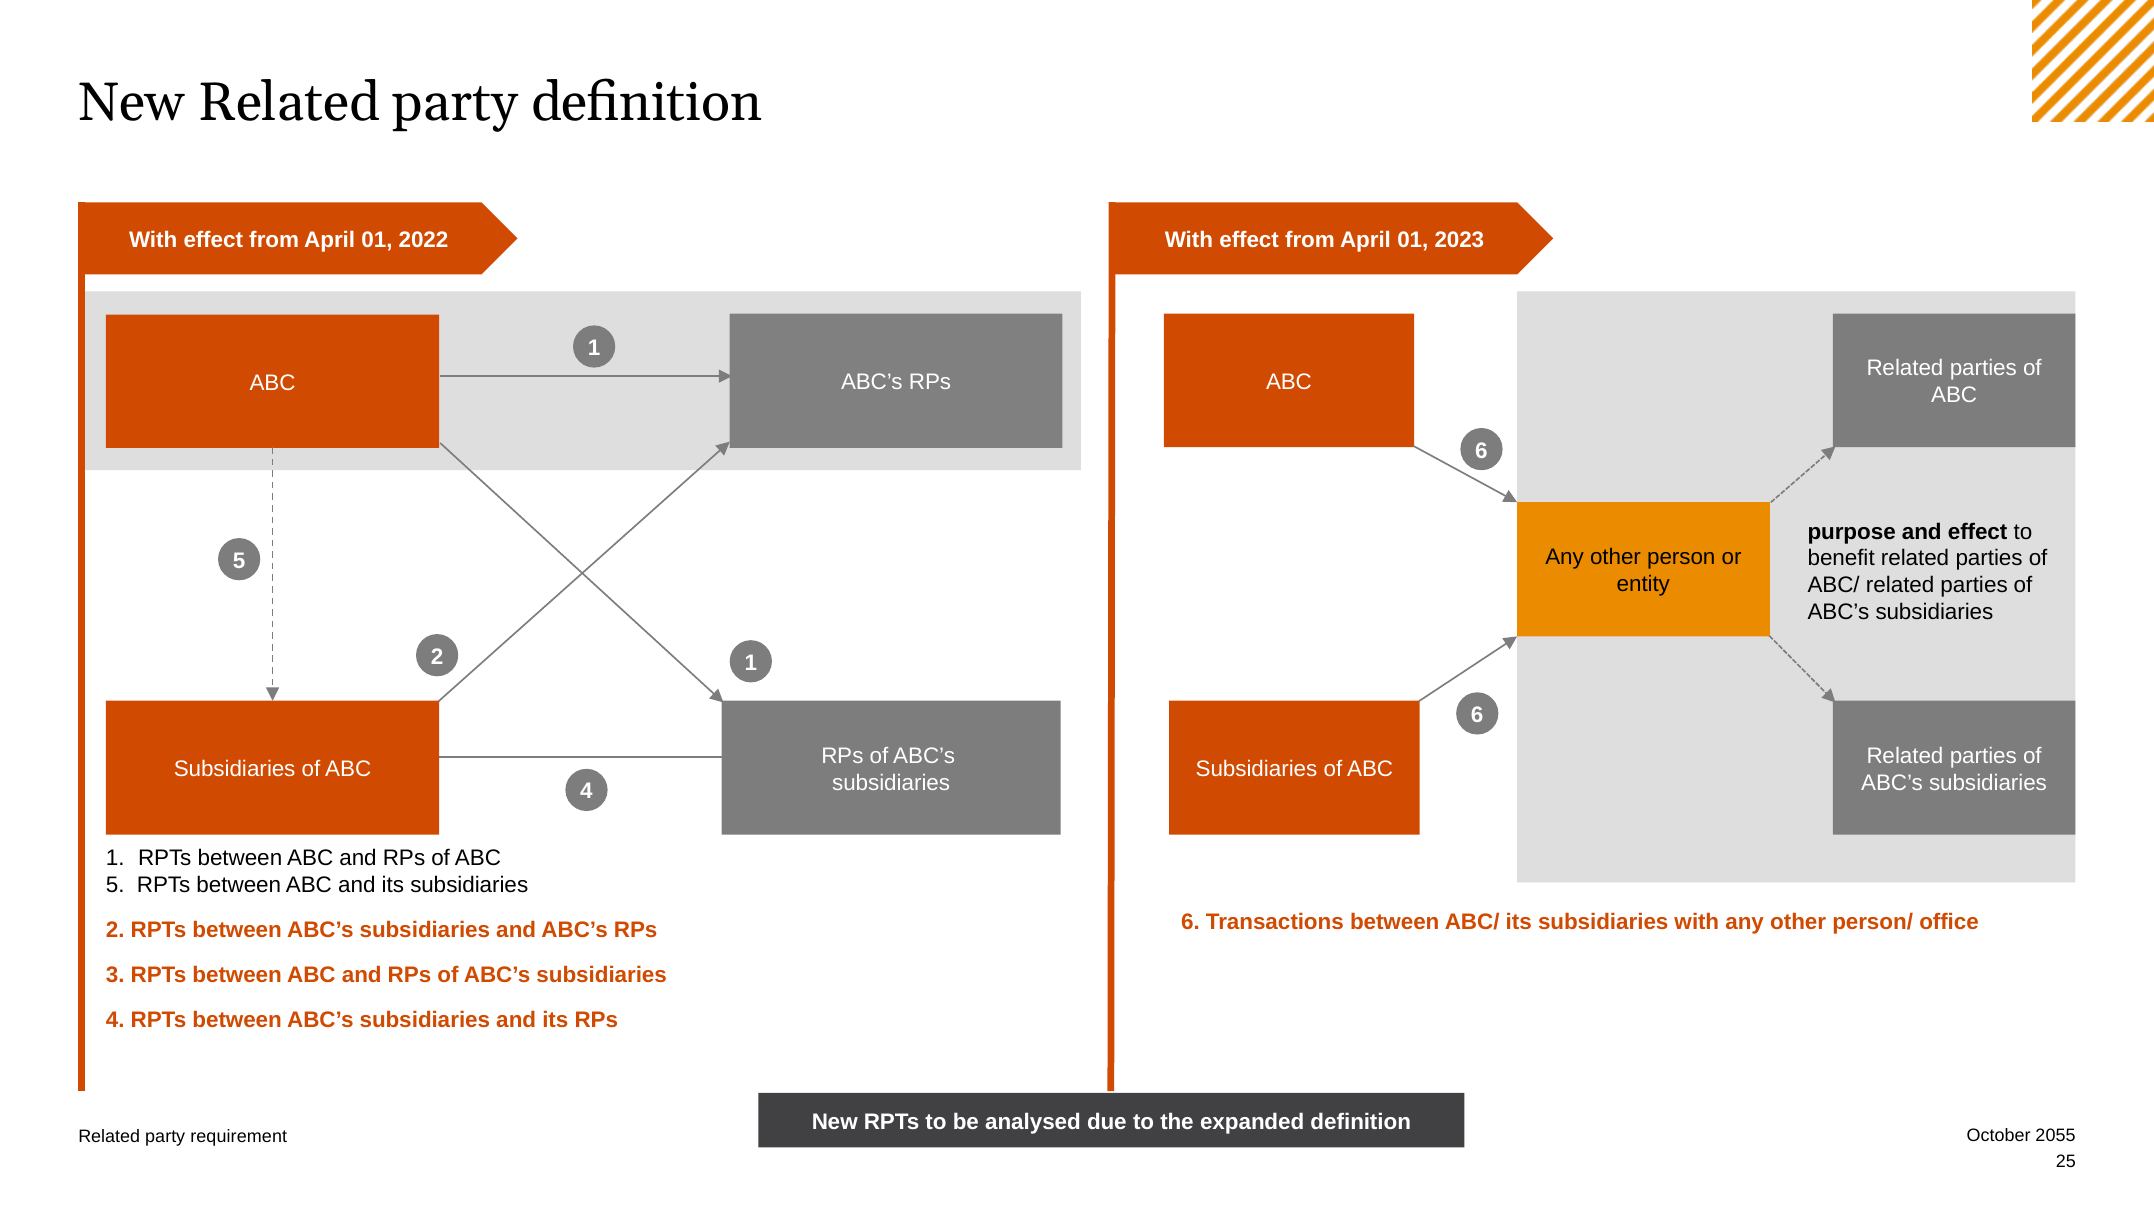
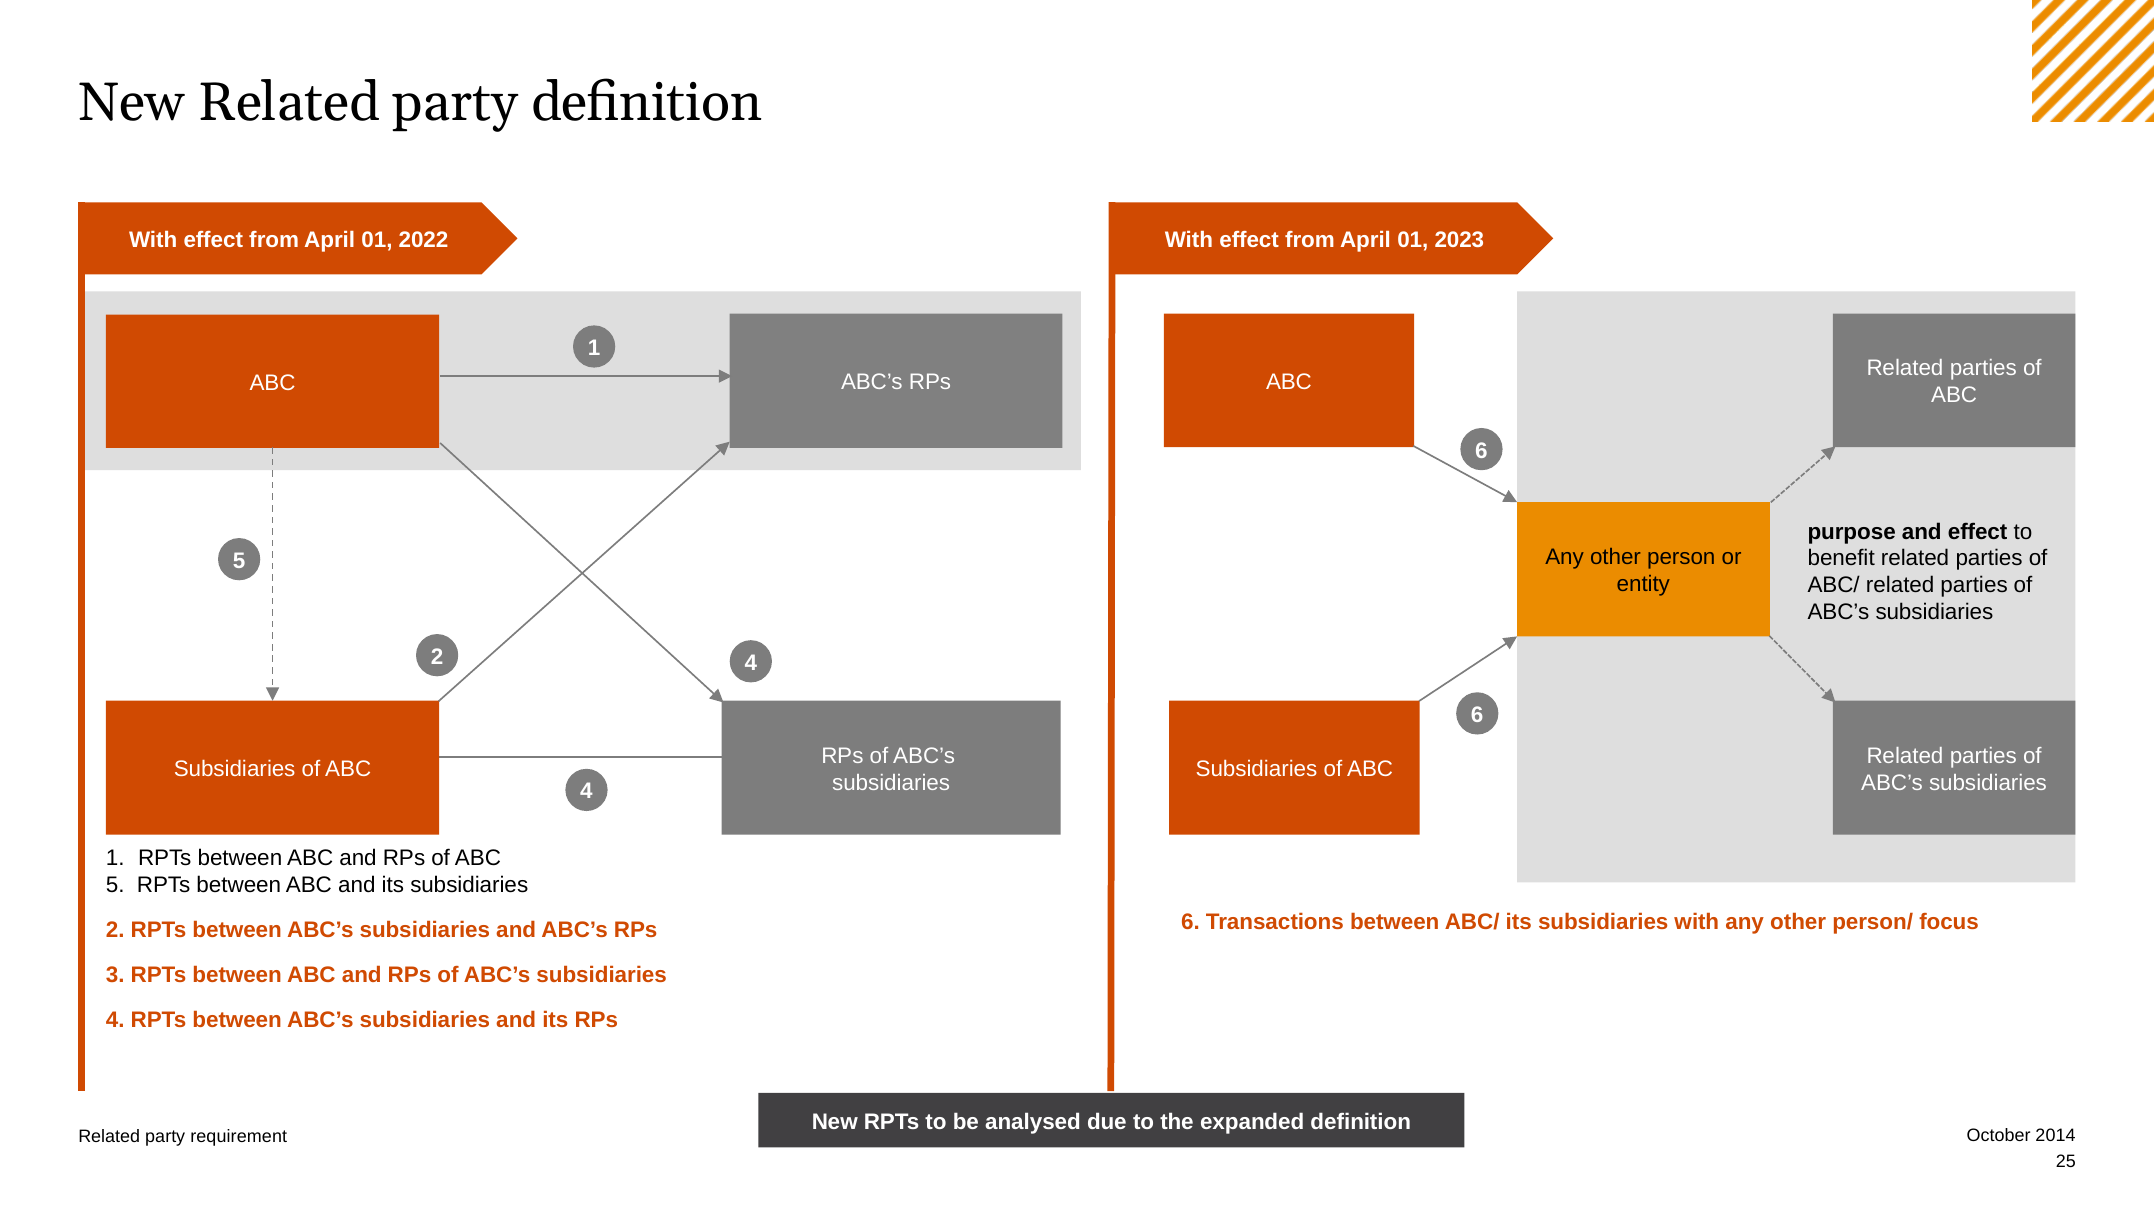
2 1: 1 -> 4 (751, 663)
office: office -> focus (1949, 922)
2055: 2055 -> 2014 (2056, 1135)
